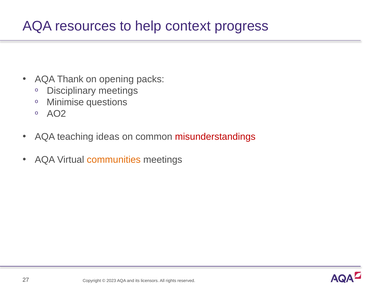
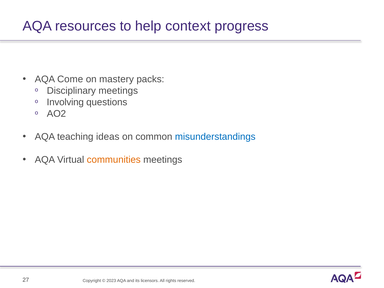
Thank: Thank -> Come (70, 79)
opening: opening -> mastery (117, 79)
Minimise: Minimise -> Involving (65, 102)
misunderstandings colour: red -> blue (215, 137)
